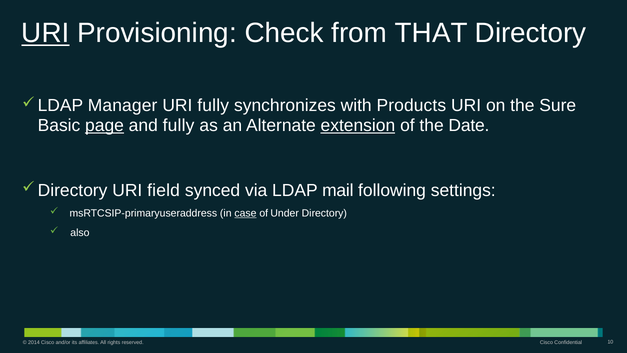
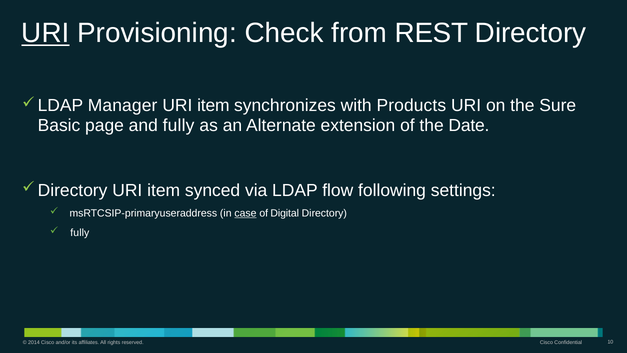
THAT: THAT -> REST (431, 33)
fully: fully -> item (213, 105)
page underline: present -> none (105, 125)
extension underline: present -> none (358, 125)
field: field -> item (164, 190)
mail: mail -> flow (338, 190)
Under: Under -> Digital (285, 213)
also: also -> fully (80, 232)
